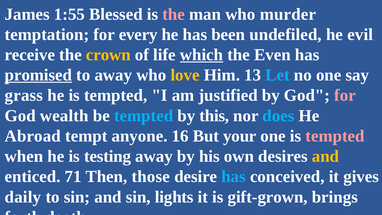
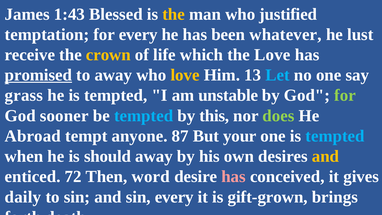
1:55: 1:55 -> 1:43 (69, 14)
the colour: pink -> yellow (174, 14)
murder: murder -> justified (288, 14)
undefiled: undefiled -> whatever (285, 34)
evil: evil -> lust (360, 34)
which underline: present -> none (202, 55)
the Even: Even -> Love (272, 55)
justified: justified -> unstable (228, 95)
for colour: pink -> light green (345, 95)
wealth: wealth -> sooner (64, 116)
does colour: light blue -> light green (278, 116)
16: 16 -> 87 (180, 136)
tempted colour: pink -> light blue (335, 136)
testing: testing -> should (108, 156)
71: 71 -> 72 (73, 177)
those: those -> word (151, 177)
has colour: light blue -> pink (234, 177)
sin lights: lights -> every (174, 197)
